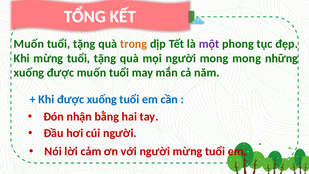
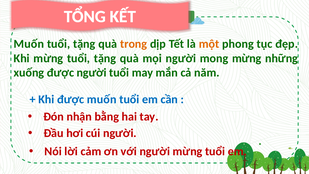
một colour: purple -> orange (209, 44)
mong mong: mong -> mừng (247, 58)
được muốn: muốn -> người (92, 73)
được xuống: xuống -> muốn (102, 99)
